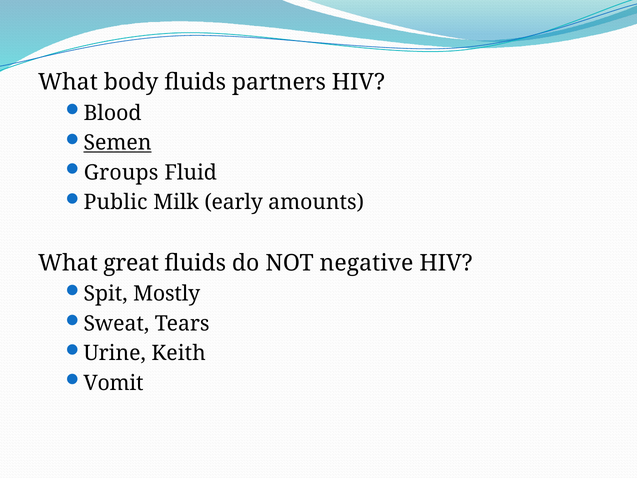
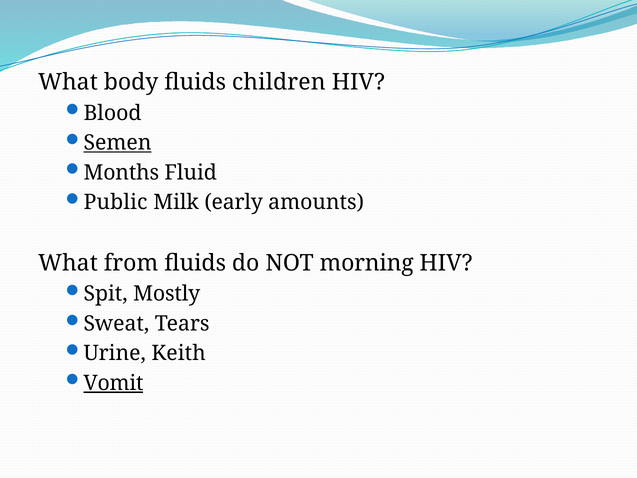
partners: partners -> children (279, 82)
Groups: Groups -> Months (121, 172)
great: great -> from (131, 263)
negative: negative -> morning (367, 263)
Vomit underline: none -> present (113, 383)
